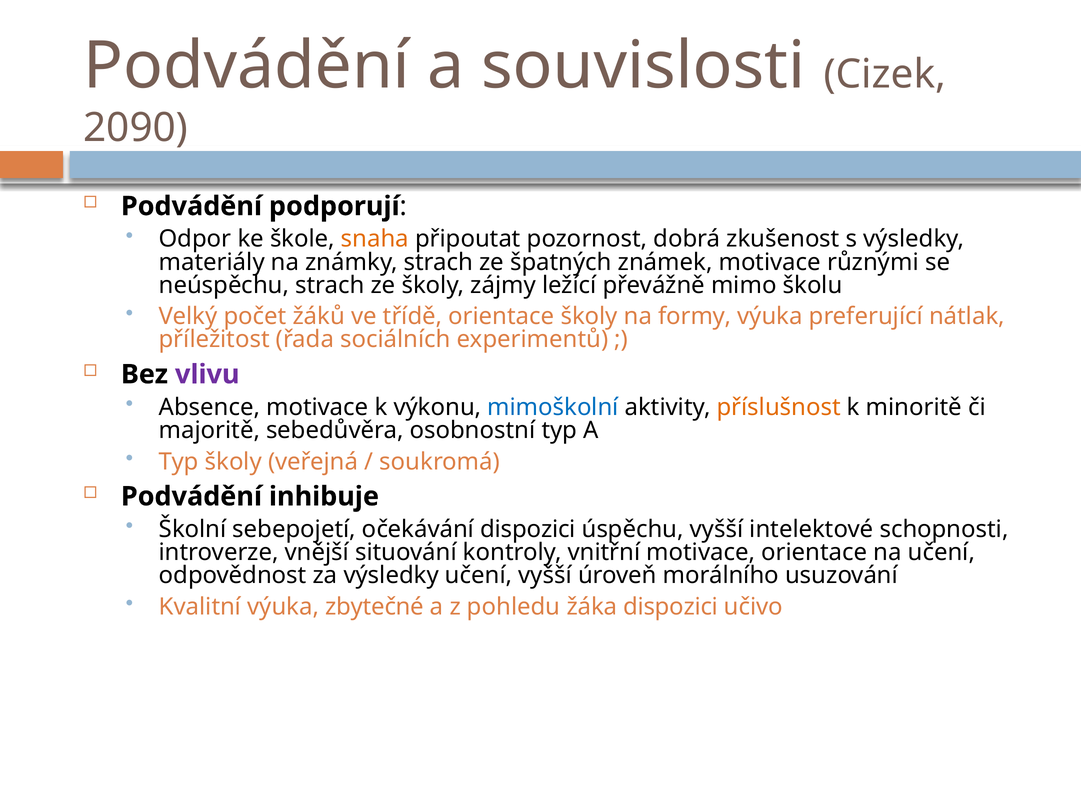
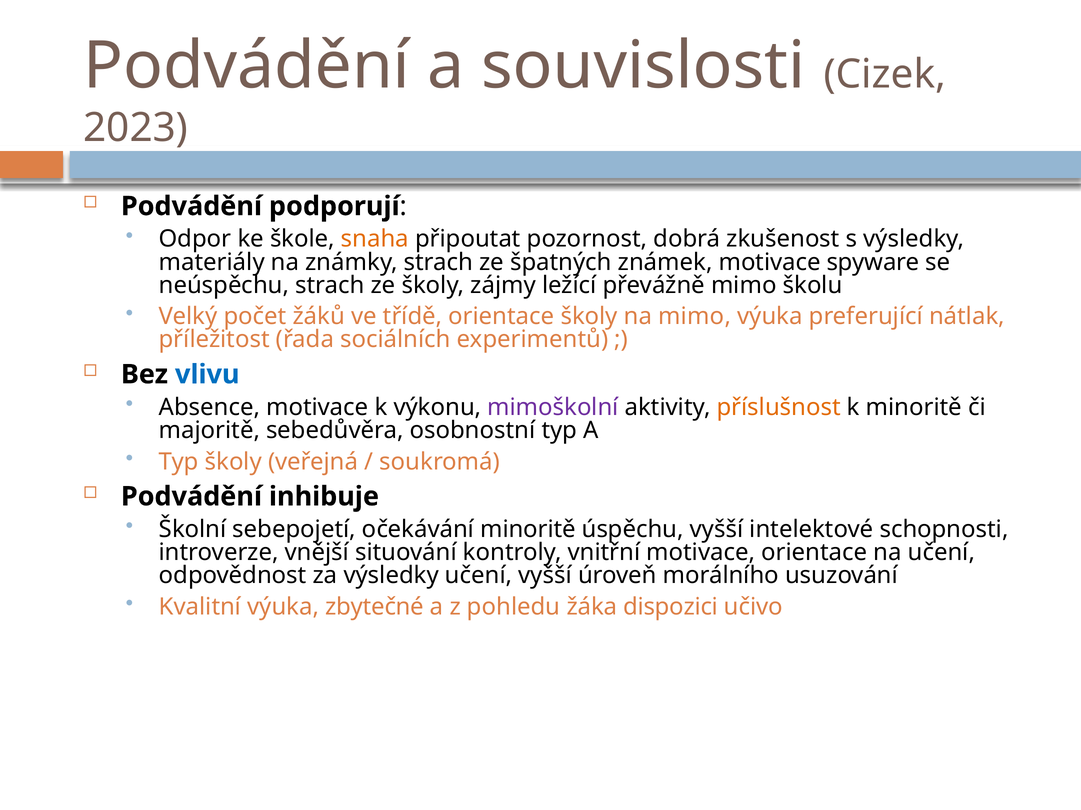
2090: 2090 -> 2023 (136, 128)
různými: různými -> spyware (873, 262)
na formy: formy -> mimo (695, 317)
vlivu colour: purple -> blue (207, 375)
mimoškolní colour: blue -> purple (553, 408)
očekávání dispozici: dispozici -> minoritě (528, 530)
